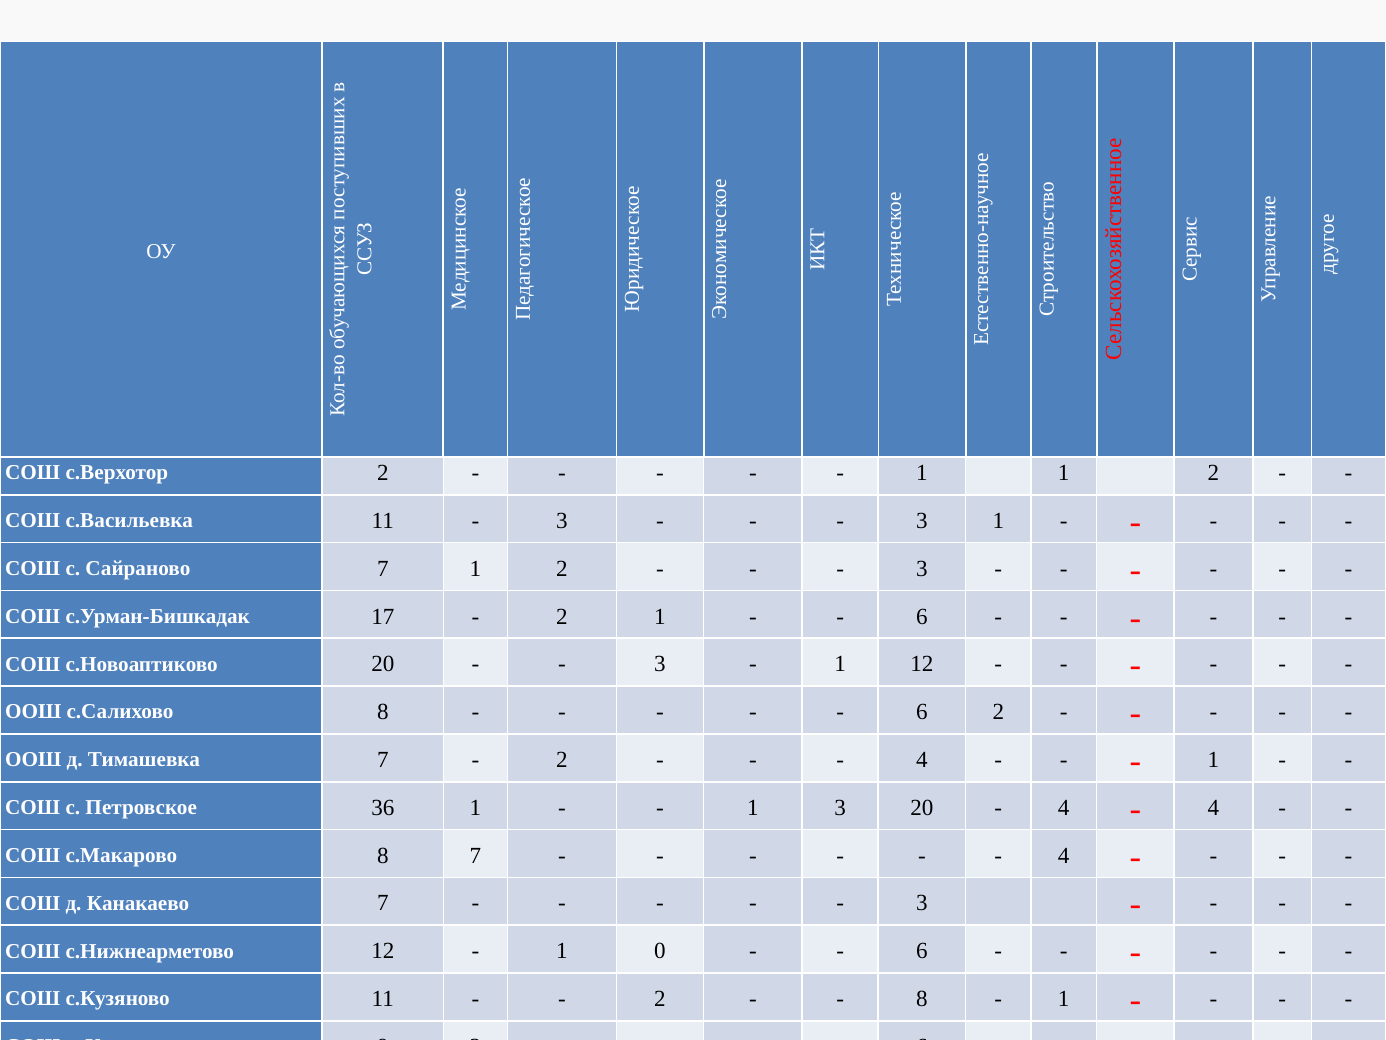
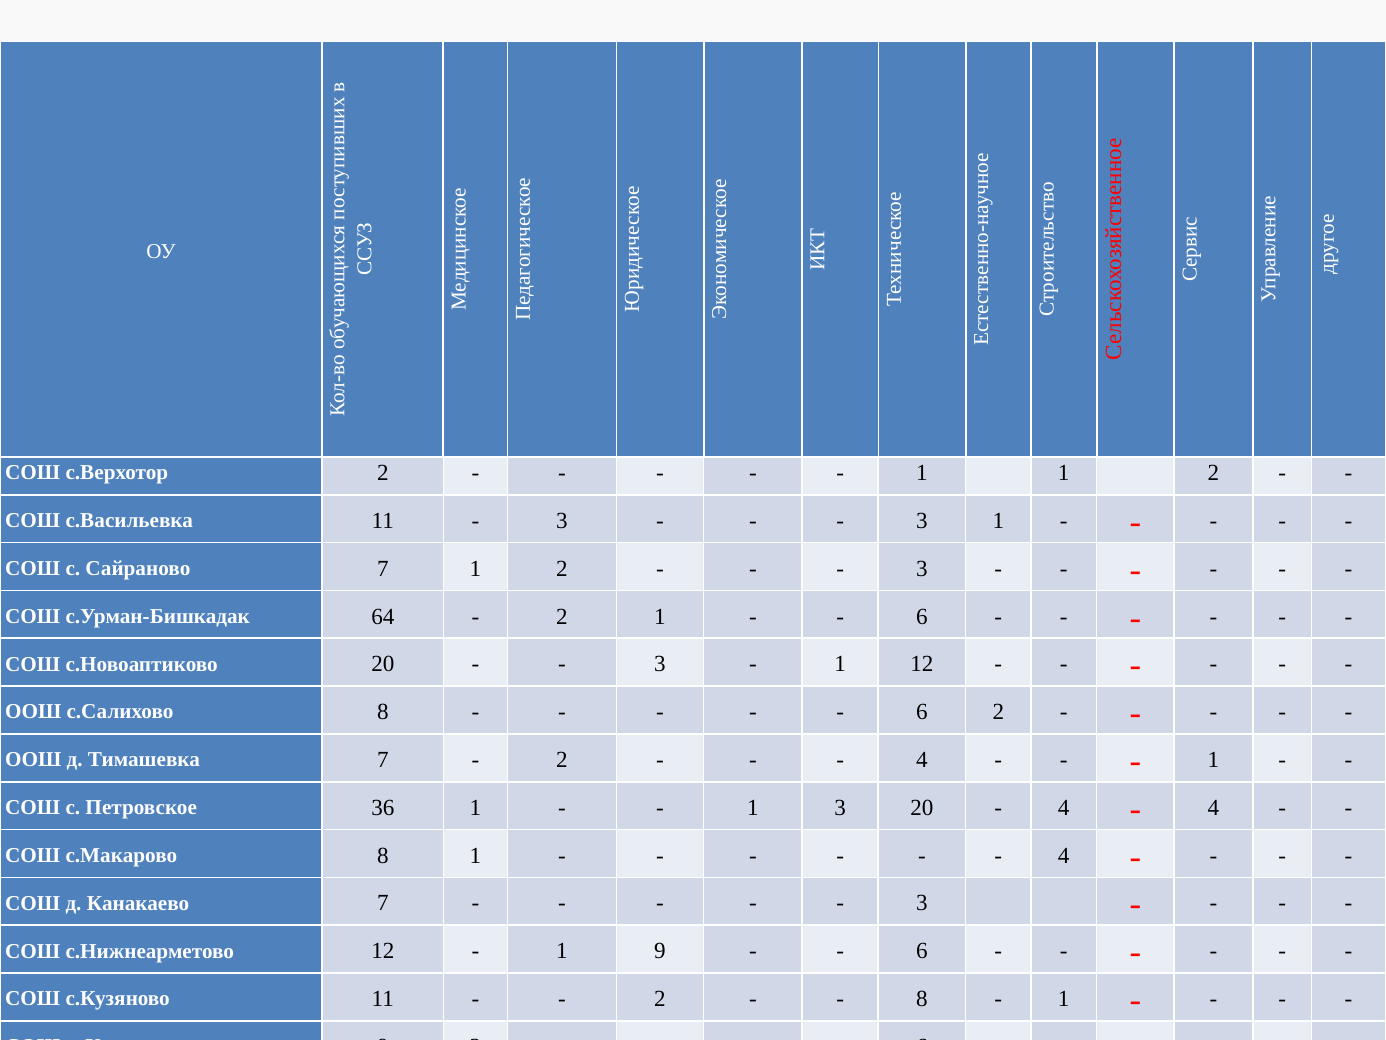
с.Урман-Бишкадак 17: 17 -> 64 (383, 616)
8 7: 7 -> 1 (475, 855)
1 0: 0 -> 9 (660, 951)
